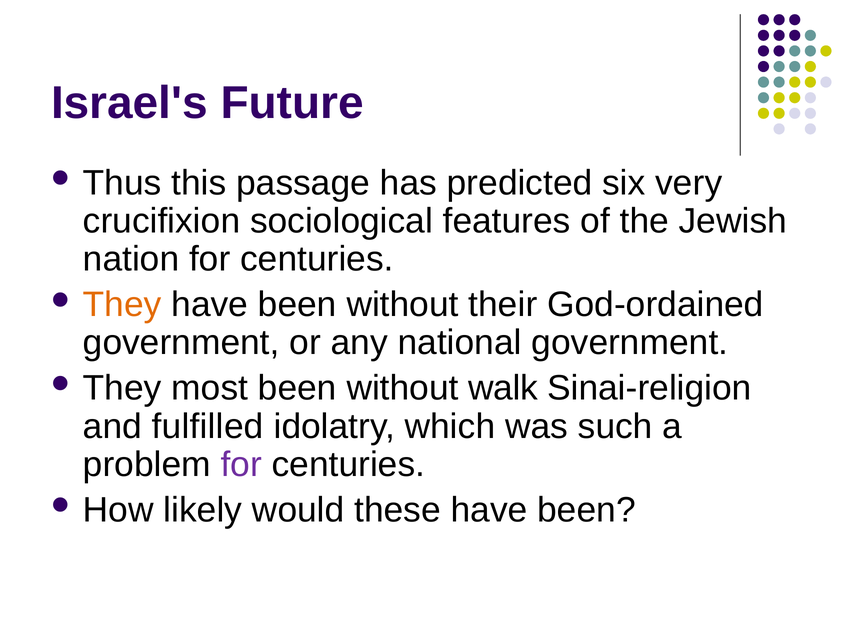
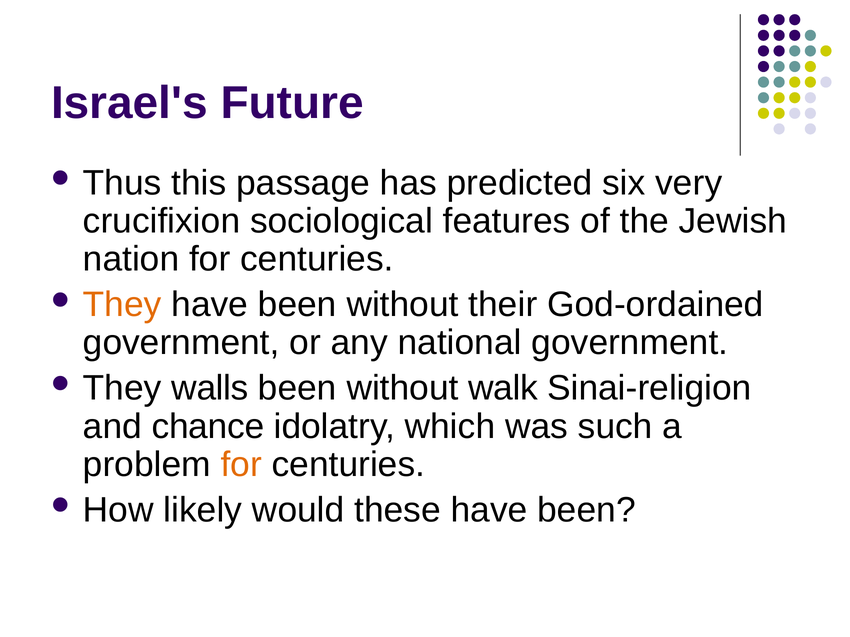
most: most -> walls (210, 388)
fulfilled: fulfilled -> chance (208, 427)
for colour: purple -> orange (241, 465)
